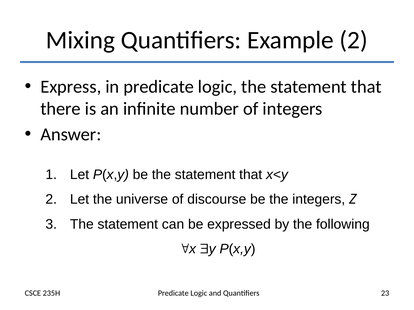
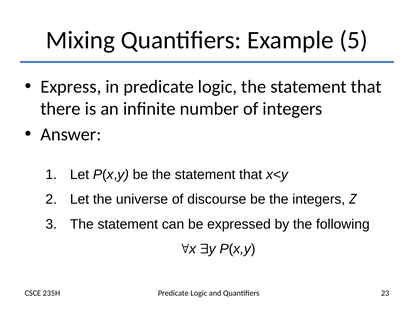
Example 2: 2 -> 5 (354, 40)
